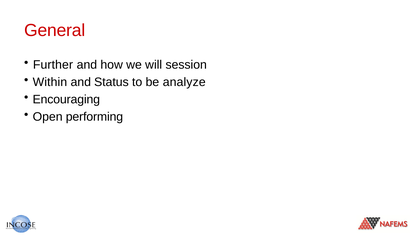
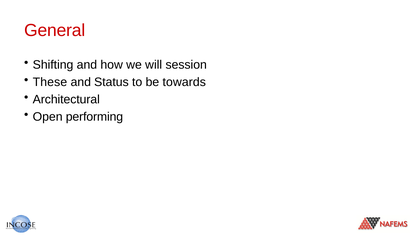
Further: Further -> Shifting (53, 65)
Within: Within -> These (50, 82)
analyze: analyze -> towards (184, 82)
Encouraging: Encouraging -> Architectural (66, 99)
